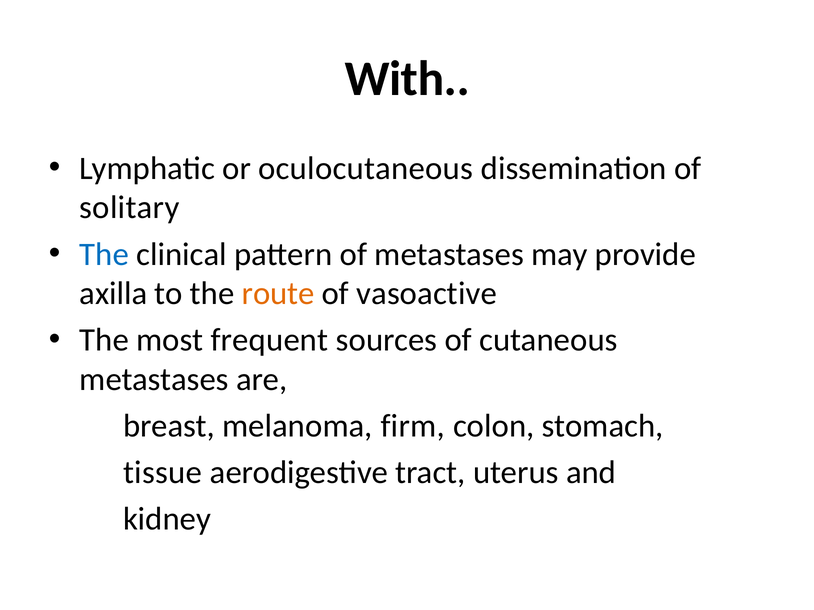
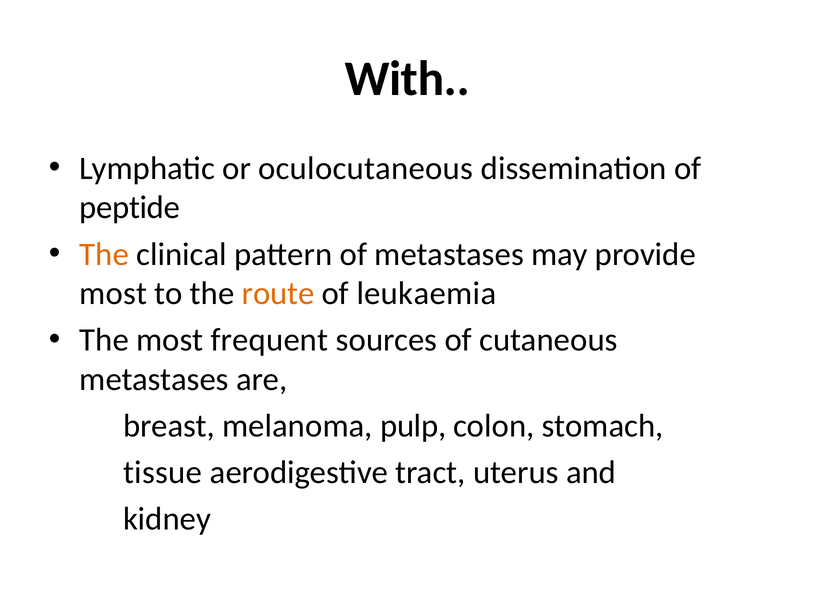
solitary: solitary -> peptide (130, 208)
The colour: blue -> orange (104, 254)
axilla: axilla -> most (113, 294)
vasoactive: vasoactive -> leukaemia (426, 294)
firm: firm -> pulp (413, 426)
